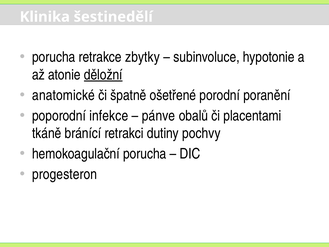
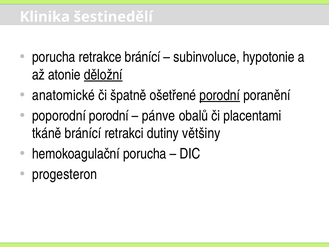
retrakce zbytky: zbytky -> bránící (143, 57)
porodní underline: none -> present (220, 95)
poporodní infekce: infekce -> porodní (109, 116)
pochvy: pochvy -> většiny (201, 133)
